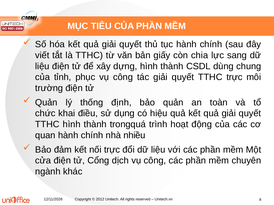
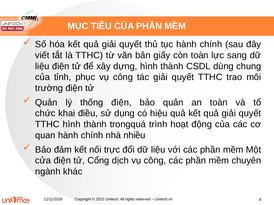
còn chia: chia -> toàn (200, 55)
TTHC trực: trực -> trao (234, 77)
thống định: định -> điện (121, 103)
